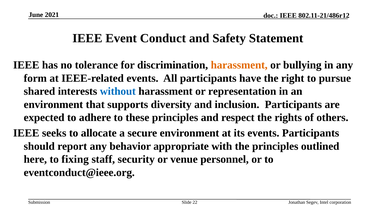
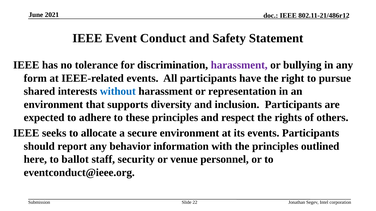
harassment colour: orange -> purple (239, 65)
appropriate: appropriate -> information (181, 147)
fixing: fixing -> ballot (75, 160)
